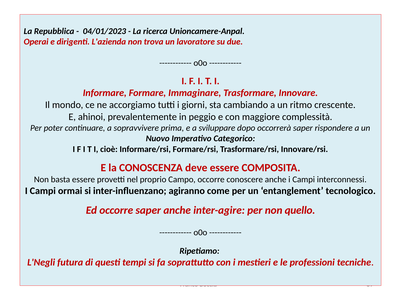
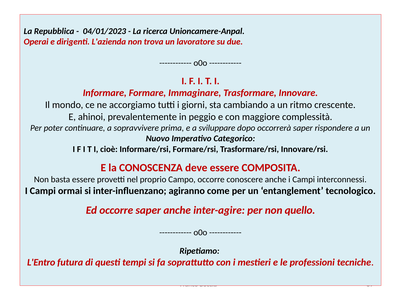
L'Negli: L'Negli -> L'Entro (41, 262)
